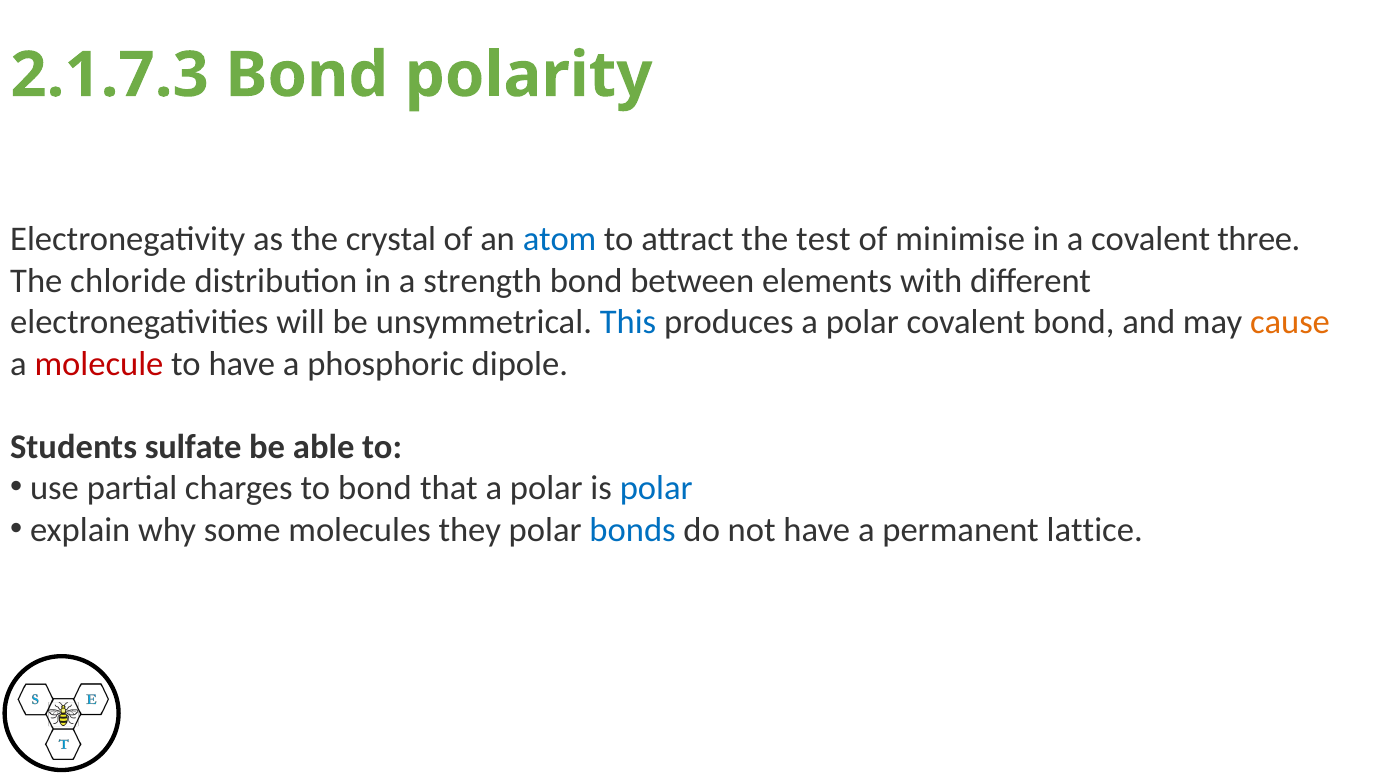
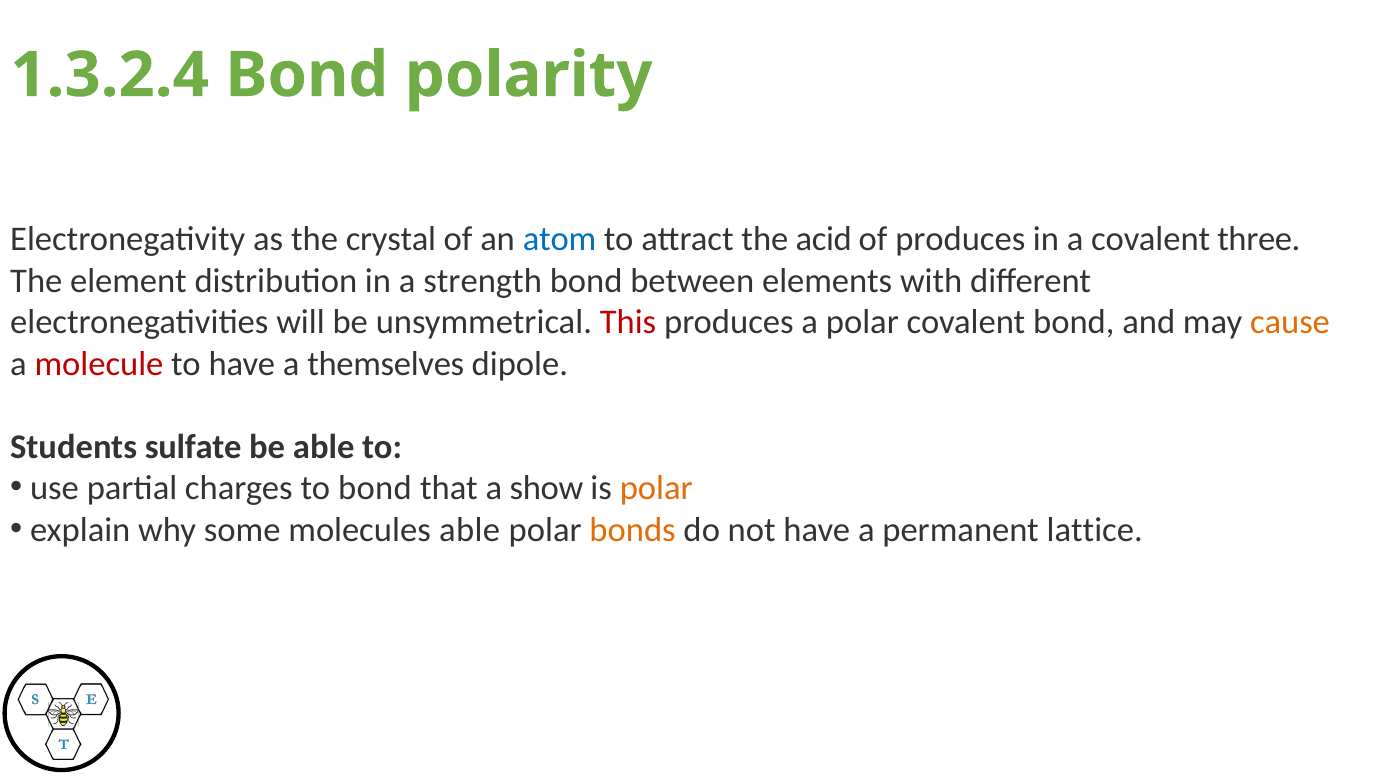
2.1.7.3: 2.1.7.3 -> 1.3.2.4 (110, 75)
test: test -> acid (824, 239)
of minimise: minimise -> produces (960, 239)
chloride: chloride -> element (128, 281)
This colour: blue -> red (628, 322)
phosphoric: phosphoric -> themselves (386, 364)
that a polar: polar -> show (546, 488)
polar colour: blue -> orange (656, 488)
molecules they: they -> able (470, 530)
bonds colour: blue -> orange (633, 530)
